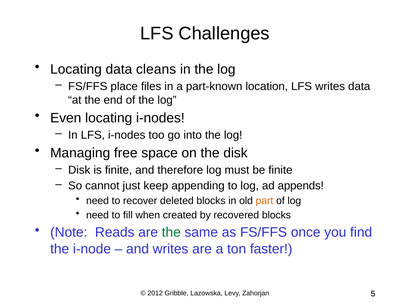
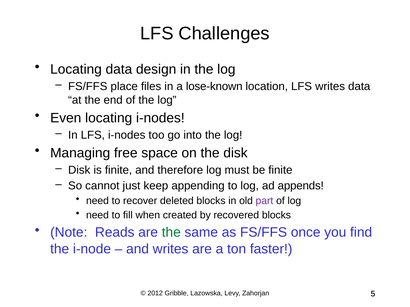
cleans: cleans -> design (156, 69)
part-known: part-known -> lose-known (214, 86)
part colour: orange -> purple (264, 201)
